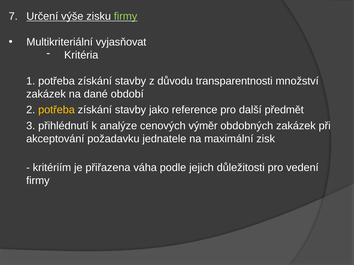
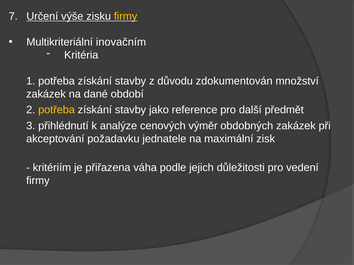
firmy colour: light green -> yellow (126, 16)
vyjasňovat: vyjasňovat -> inovačním (121, 42)
transparentnosti: transparentnosti -> zdokumentován (234, 81)
